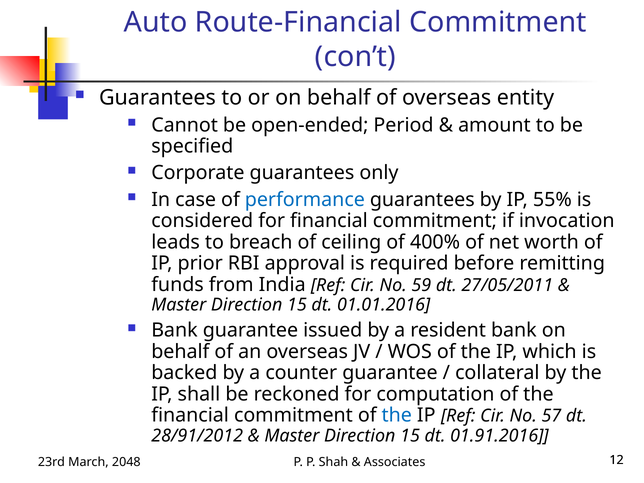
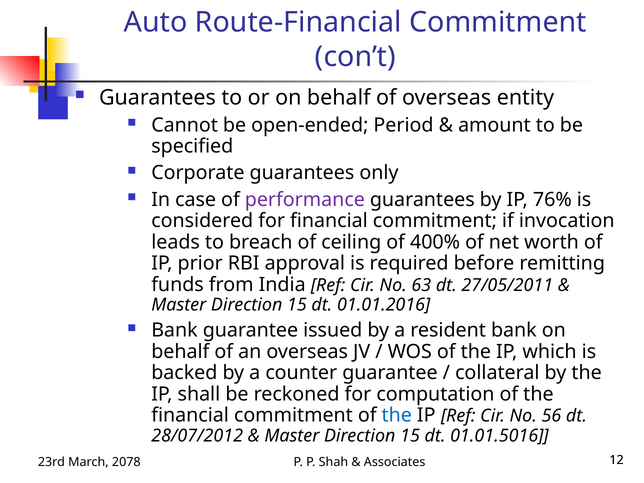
performance colour: blue -> purple (305, 200)
55%: 55% -> 76% (552, 200)
59: 59 -> 63 (421, 285)
57: 57 -> 56 (551, 416)
28/91/2012: 28/91/2012 -> 28/07/2012 (197, 436)
01.91.2016: 01.91.2016 -> 01.01.5016 (499, 436)
2048: 2048 -> 2078 (126, 462)
